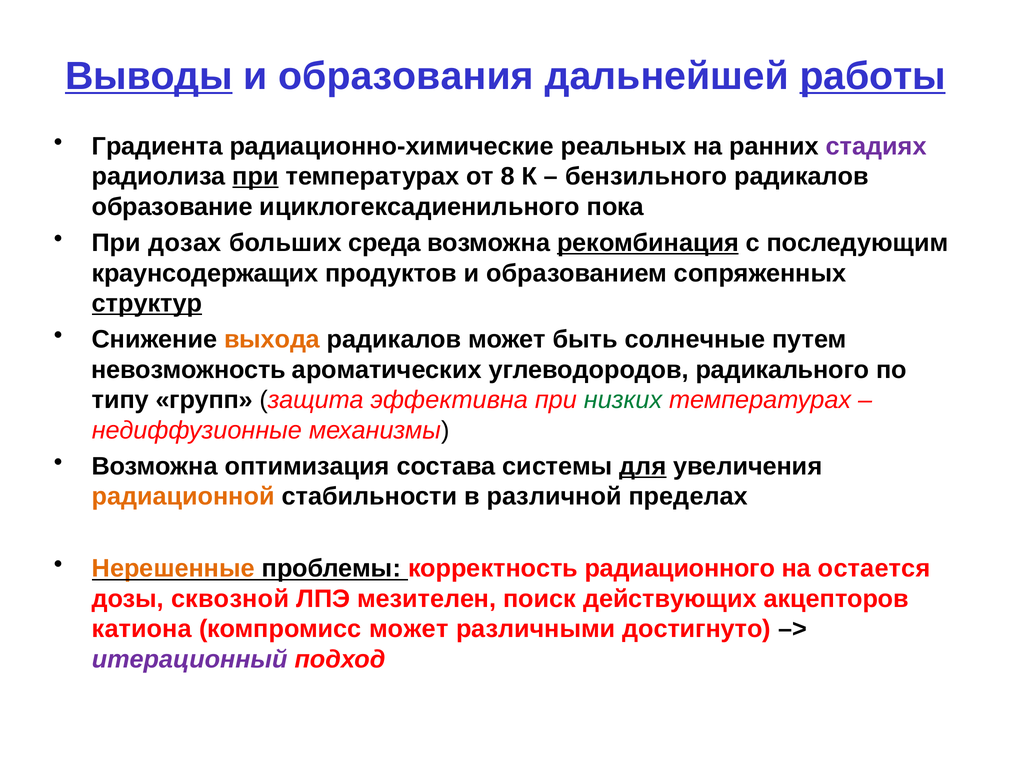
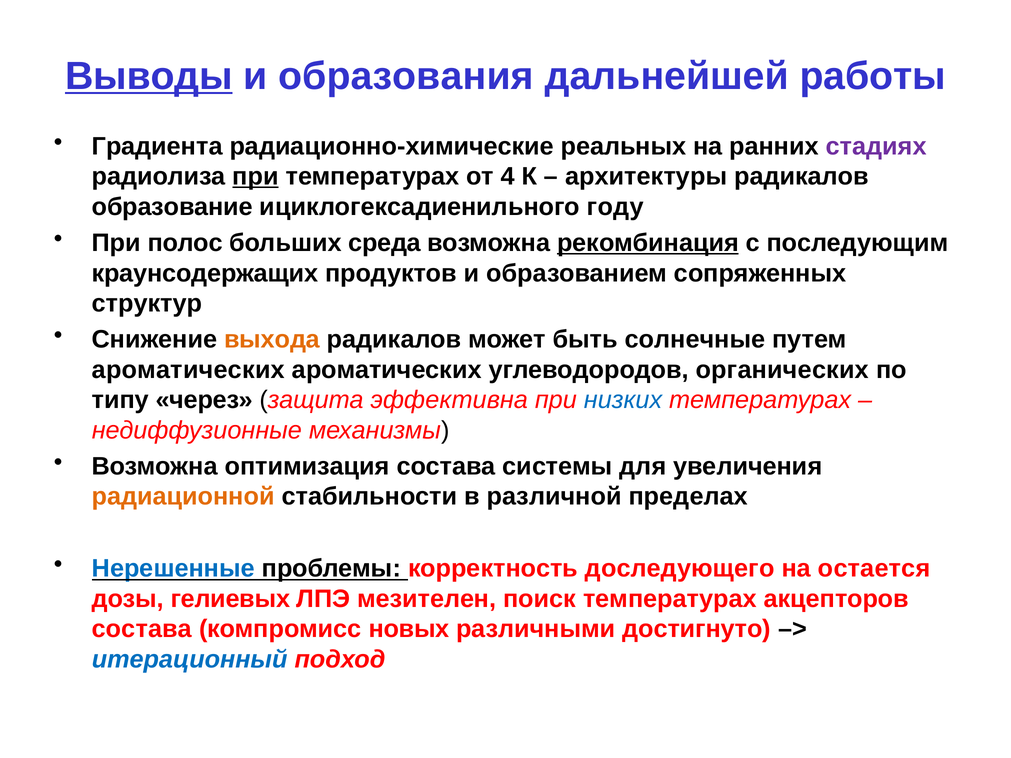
работы underline: present -> none (873, 76)
8: 8 -> 4 (508, 177)
бензильного: бензильного -> архитектуры (646, 177)
пока: пока -> году (615, 207)
дозах: дозах -> полос (185, 243)
структур underline: present -> none (147, 304)
невозможность: невозможность -> ароматических (188, 370)
радикального: радикального -> органических (782, 370)
групп: групп -> через (204, 400)
низких colour: green -> blue (623, 400)
для underline: present -> none (643, 466)
Нерешенные colour: orange -> blue (173, 569)
радиационного: радиационного -> доследующего (680, 569)
сквозной: сквозной -> гелиевых (230, 599)
поиск действующих: действующих -> температурах (670, 599)
катиона: катиона -> состава (142, 629)
компромисс может: может -> новых (409, 629)
итерационный colour: purple -> blue (190, 660)
